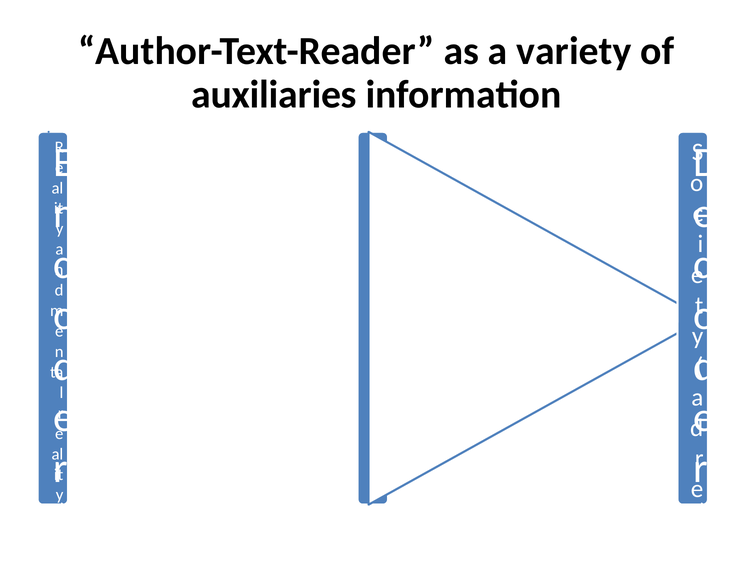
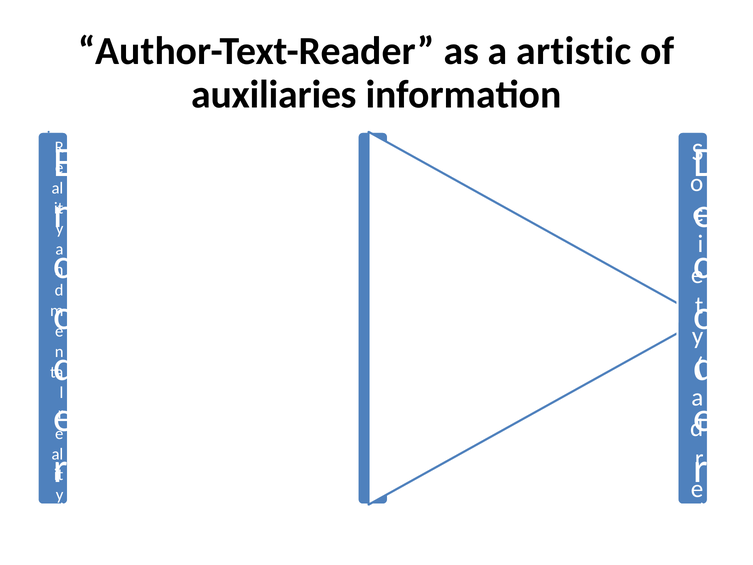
variety: variety -> artistic (574, 51)
